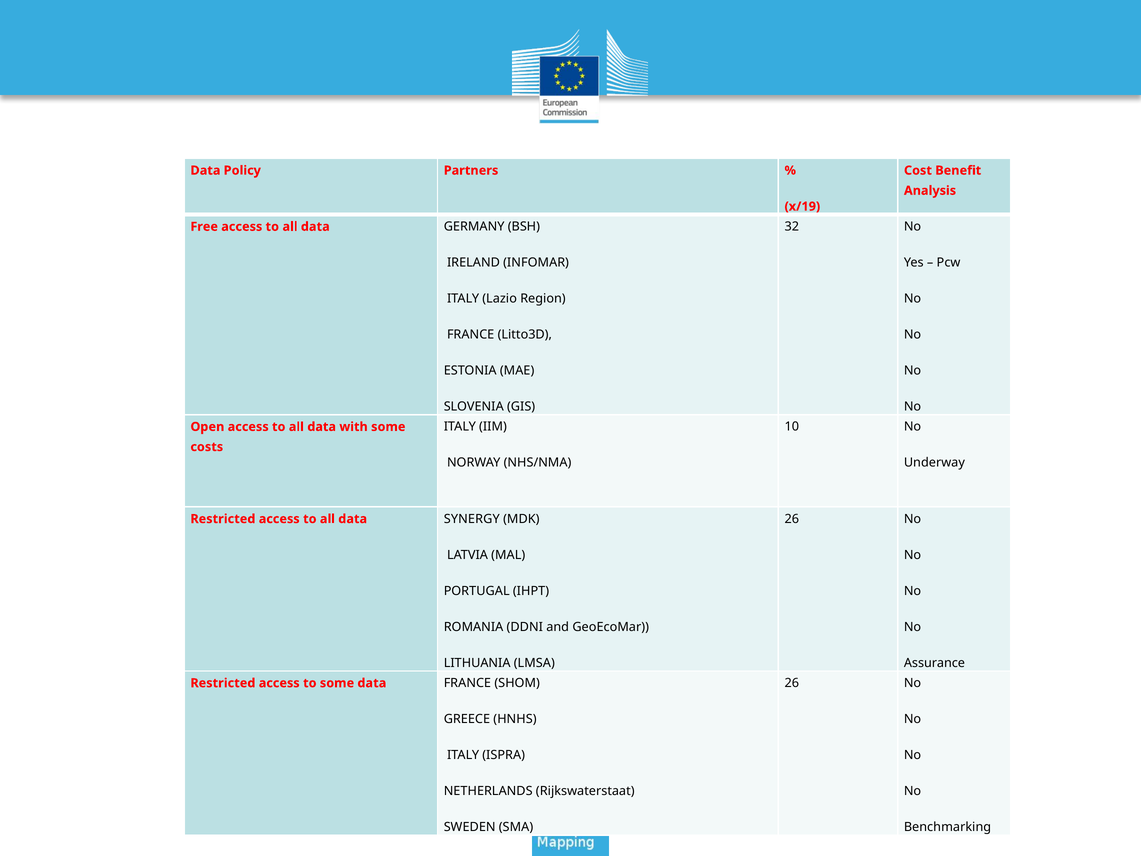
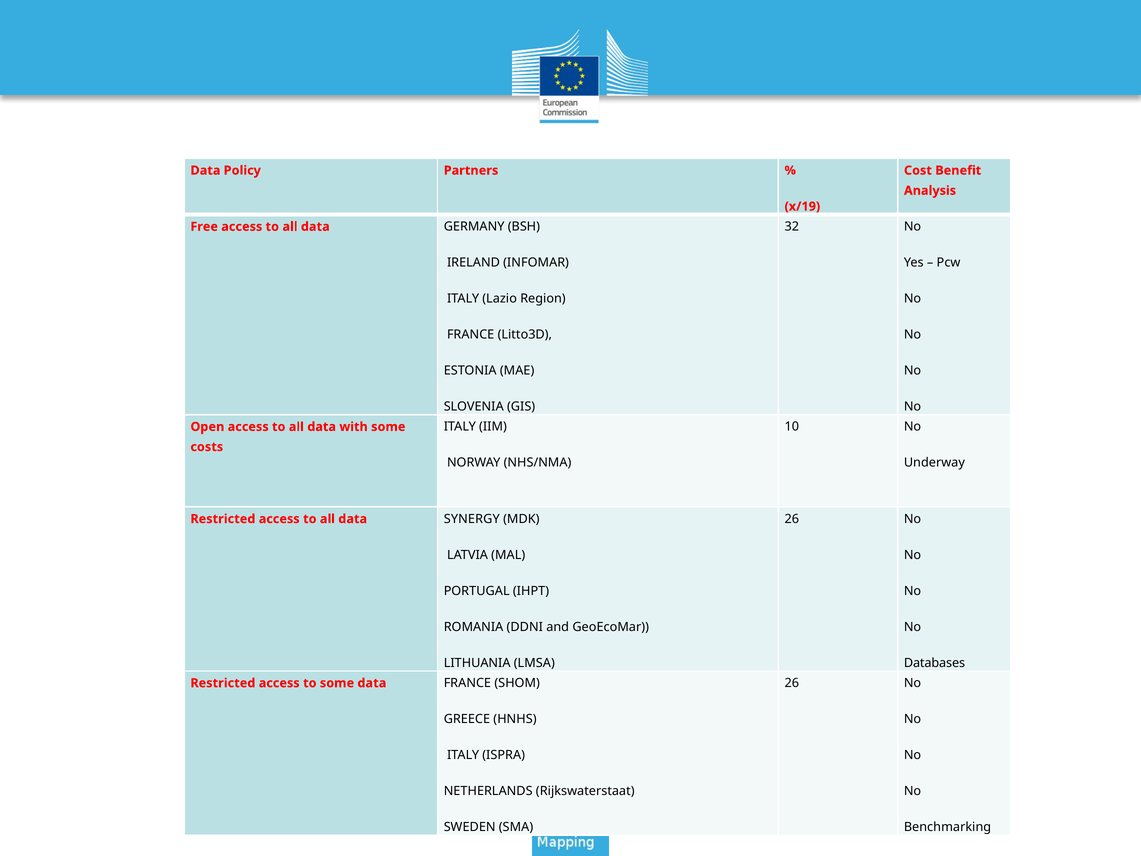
Assurance: Assurance -> Databases (934, 663)
